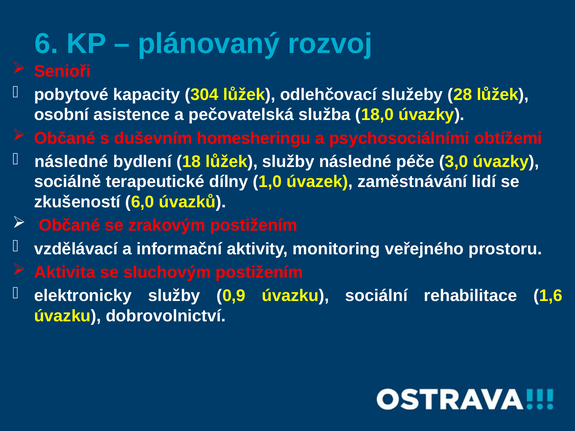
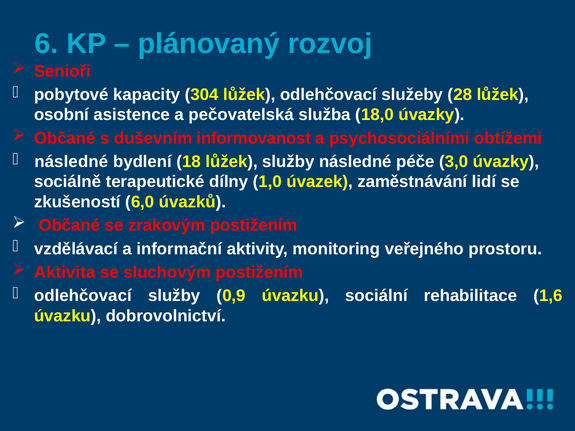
homesheringu: homesheringu -> informovanost (254, 138)
elektronicky: elektronicky -> odlehčovací (83, 296)
